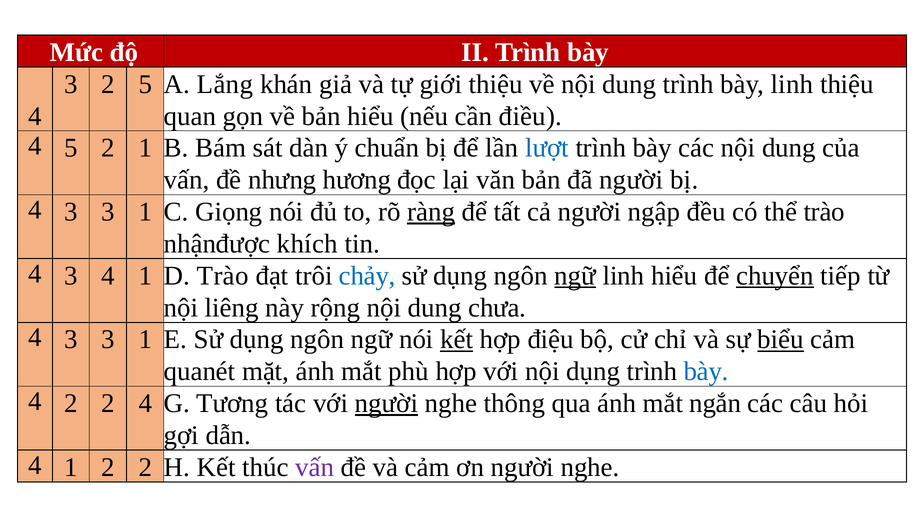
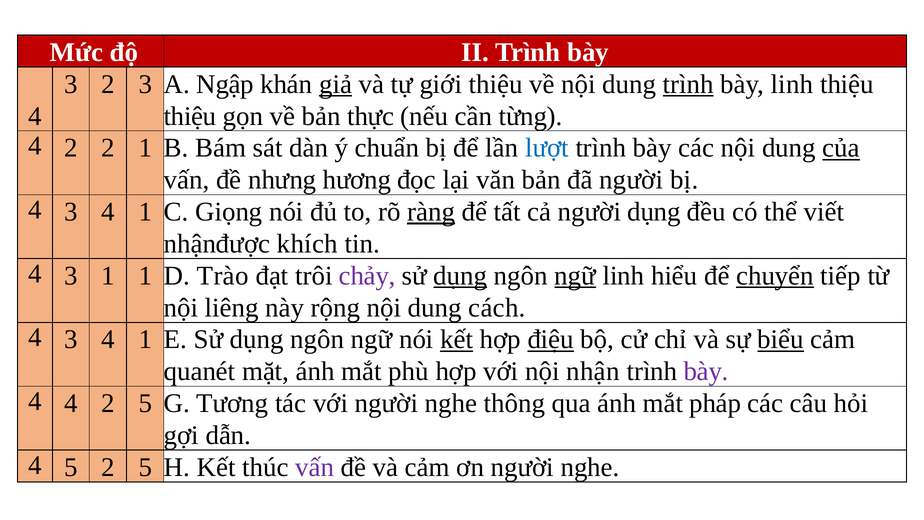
2 5: 5 -> 3 (145, 84)
Lắng: Lắng -> Ngập (225, 84)
giả underline: none -> present (336, 84)
trình underline: none -> present (688, 84)
quan: quan -> thiệu (190, 116)
bản hiểu: hiểu -> thực (371, 116)
điều: điều -> từng (531, 116)
5: 5 -> 2 (71, 148)
của underline: none -> present (841, 148)
3: 3 -> 4 (108, 212)
người ngập: ngập -> dụng (654, 212)
thể trào: trào -> viết (824, 212)
3 4: 4 -> 1 (108, 276)
chảy colour: blue -> purple (367, 276)
dụng underline: none -> present (460, 276)
chưa: chưa -> cách (497, 308)
3: 3 -> 4 (108, 339)
điệu underline: none -> present (551, 339)
nội dụng: dụng -> nhận (593, 371)
bày colour: blue -> purple (706, 371)
4 2: 2 -> 4 (71, 403)
4: 4 -> 5 (145, 403)
người underline: present -> none (386, 403)
ngắn: ngắn -> pháp (715, 403)
1: 1 -> 5 (71, 467)
2: 2 -> 5 (145, 467)
